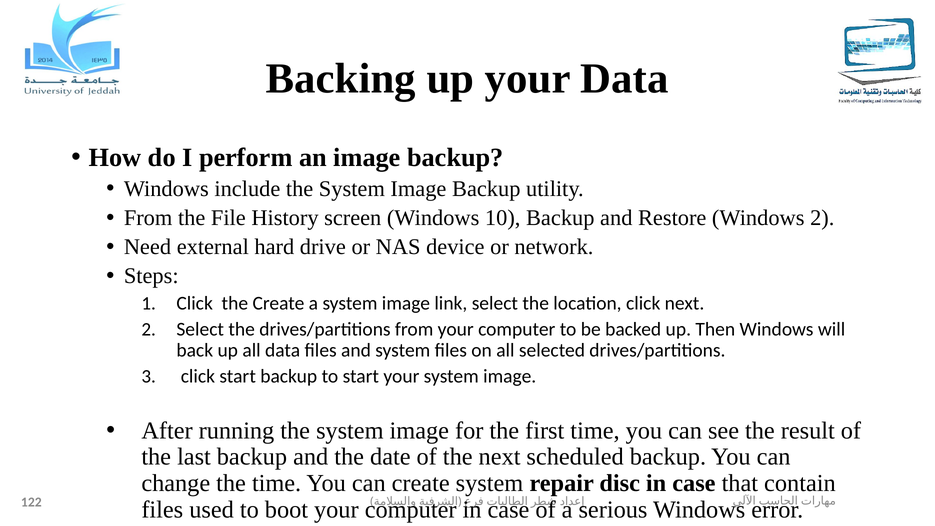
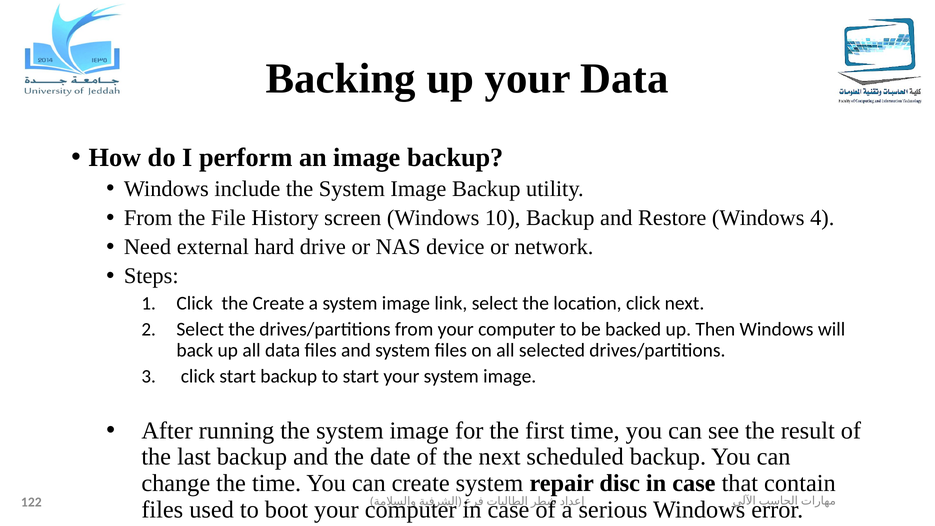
Windows 2: 2 -> 4 (822, 218)
